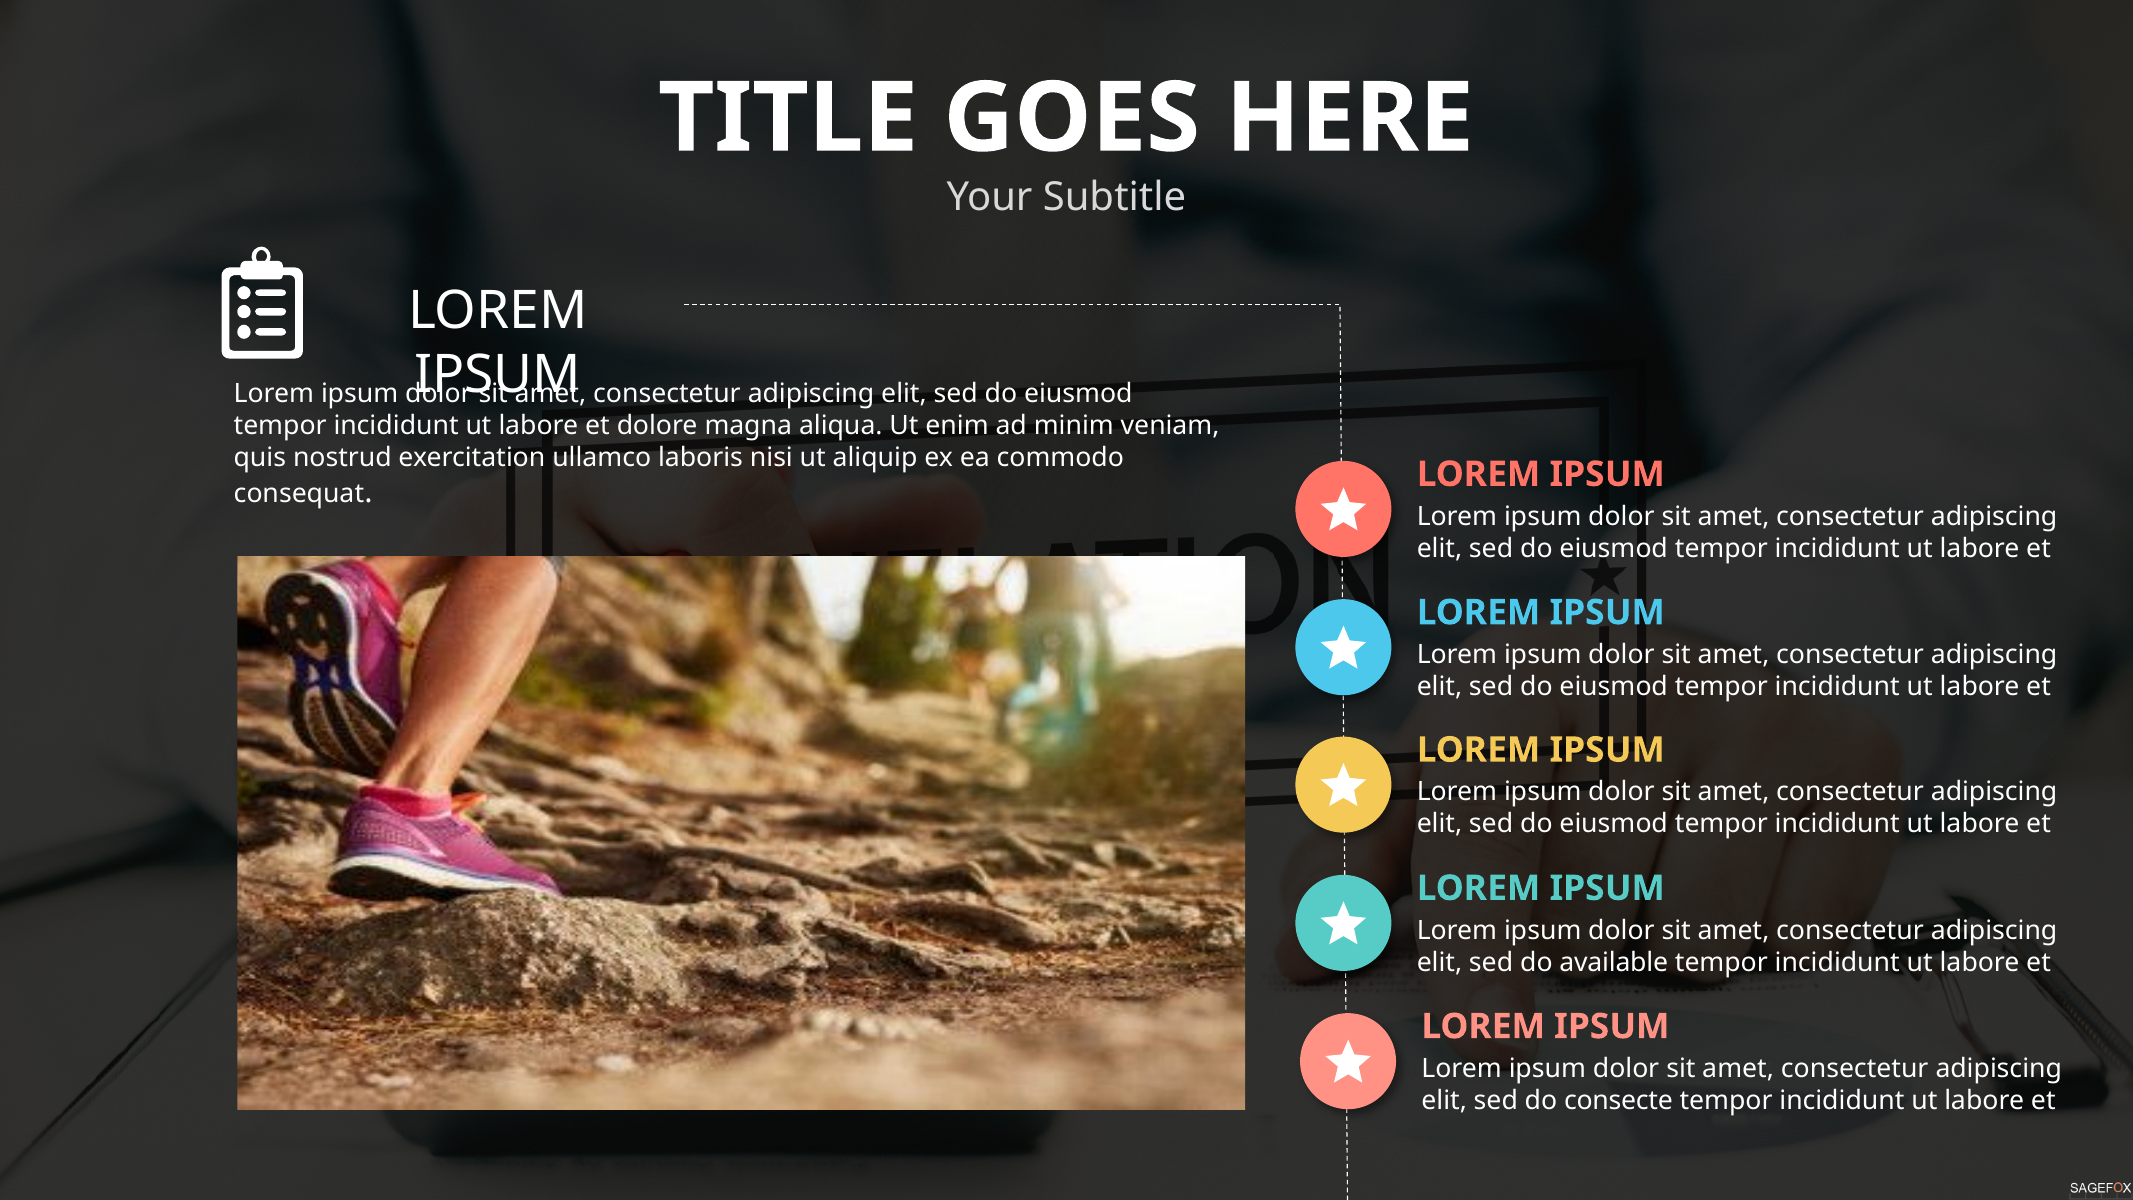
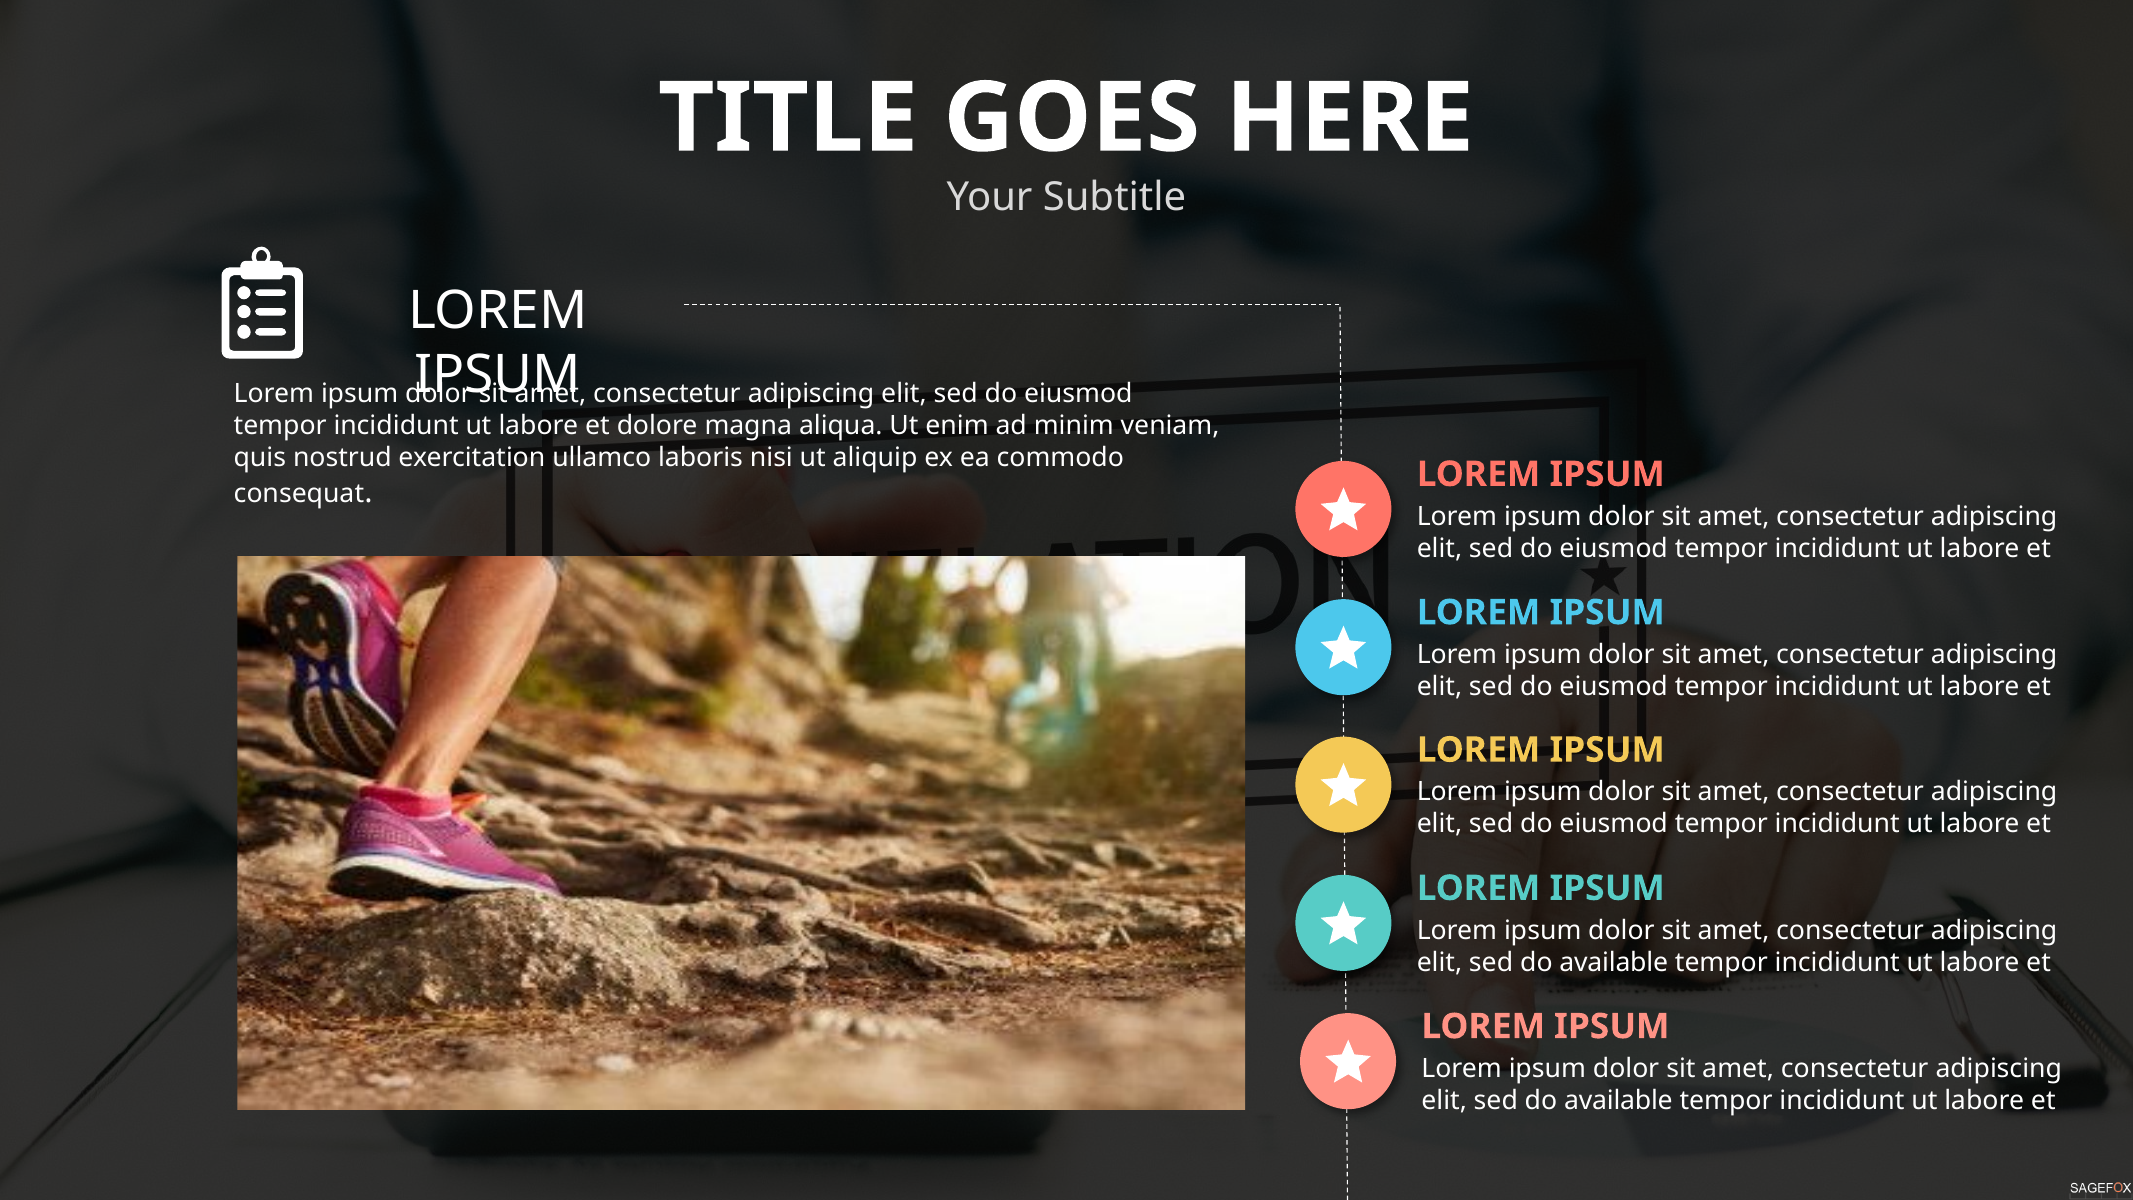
consecte: consecte -> available (1618, 1100)
